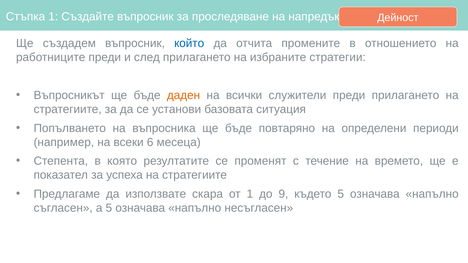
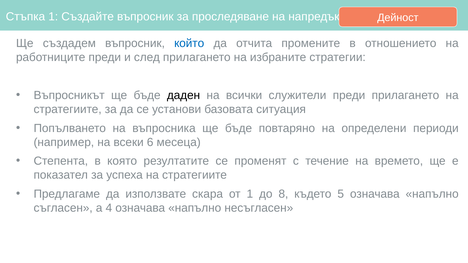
даден colour: orange -> black (184, 95)
9: 9 -> 8 (283, 194)
а 5: 5 -> 4 (109, 208)
